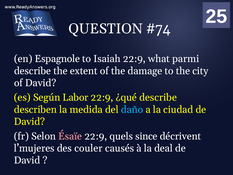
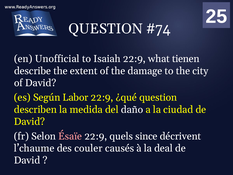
Espagnole: Espagnole -> Unofficial (57, 59)
parmi: parmi -> tienen (186, 59)
¿qué describe: describe -> question (158, 97)
daño colour: light blue -> white (132, 109)
l’mujeres: l’mujeres -> l’chaume (34, 148)
